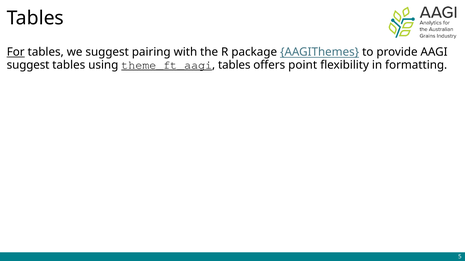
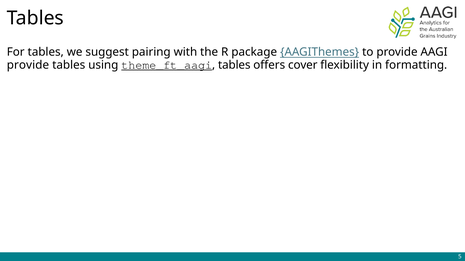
For underline: present -> none (16, 52)
suggest: suggest -> provide (28, 65)
point: point -> cover (303, 65)
